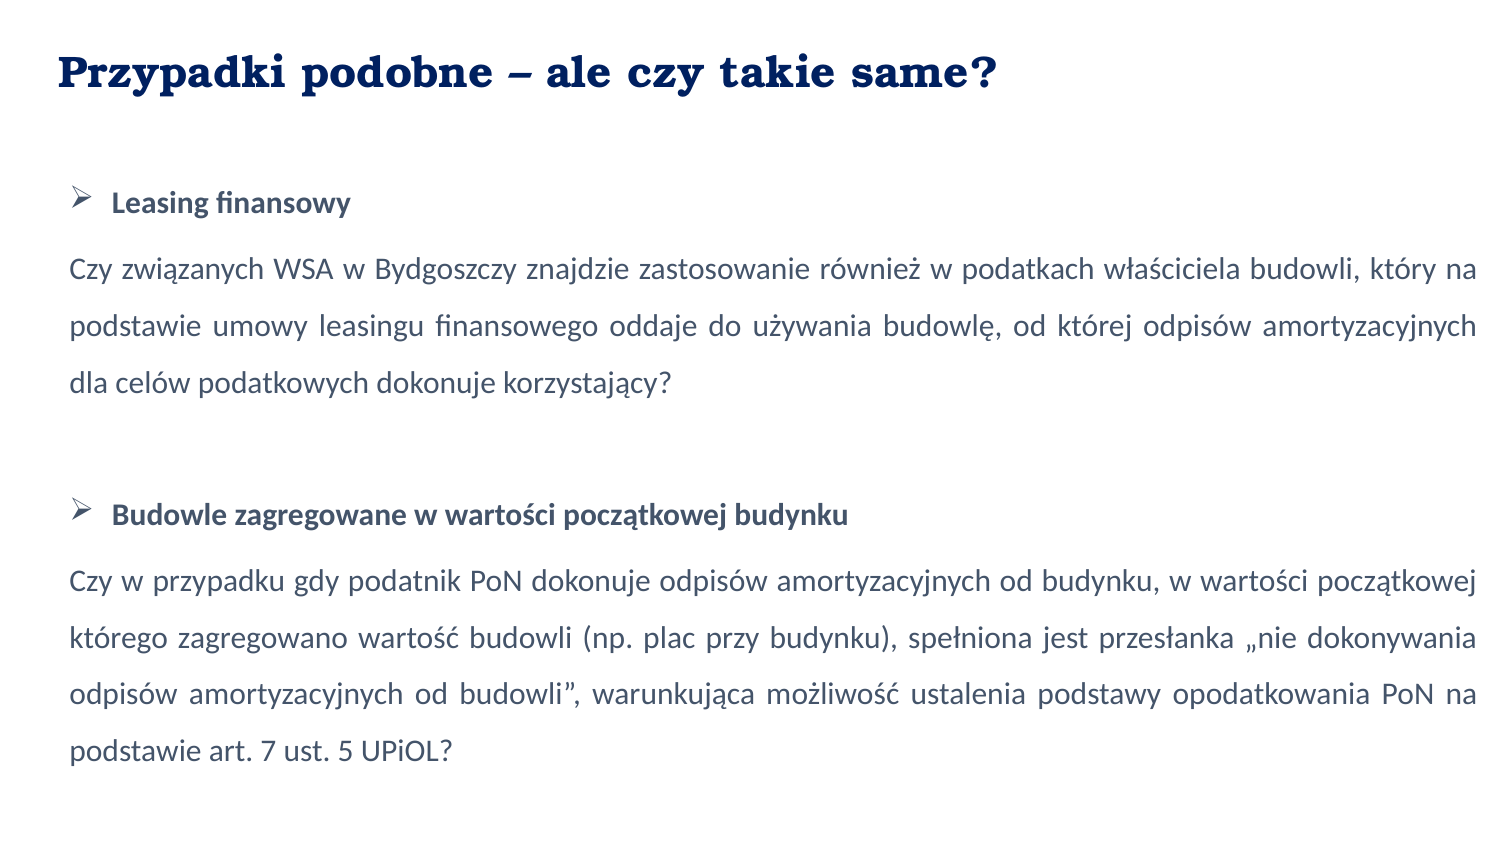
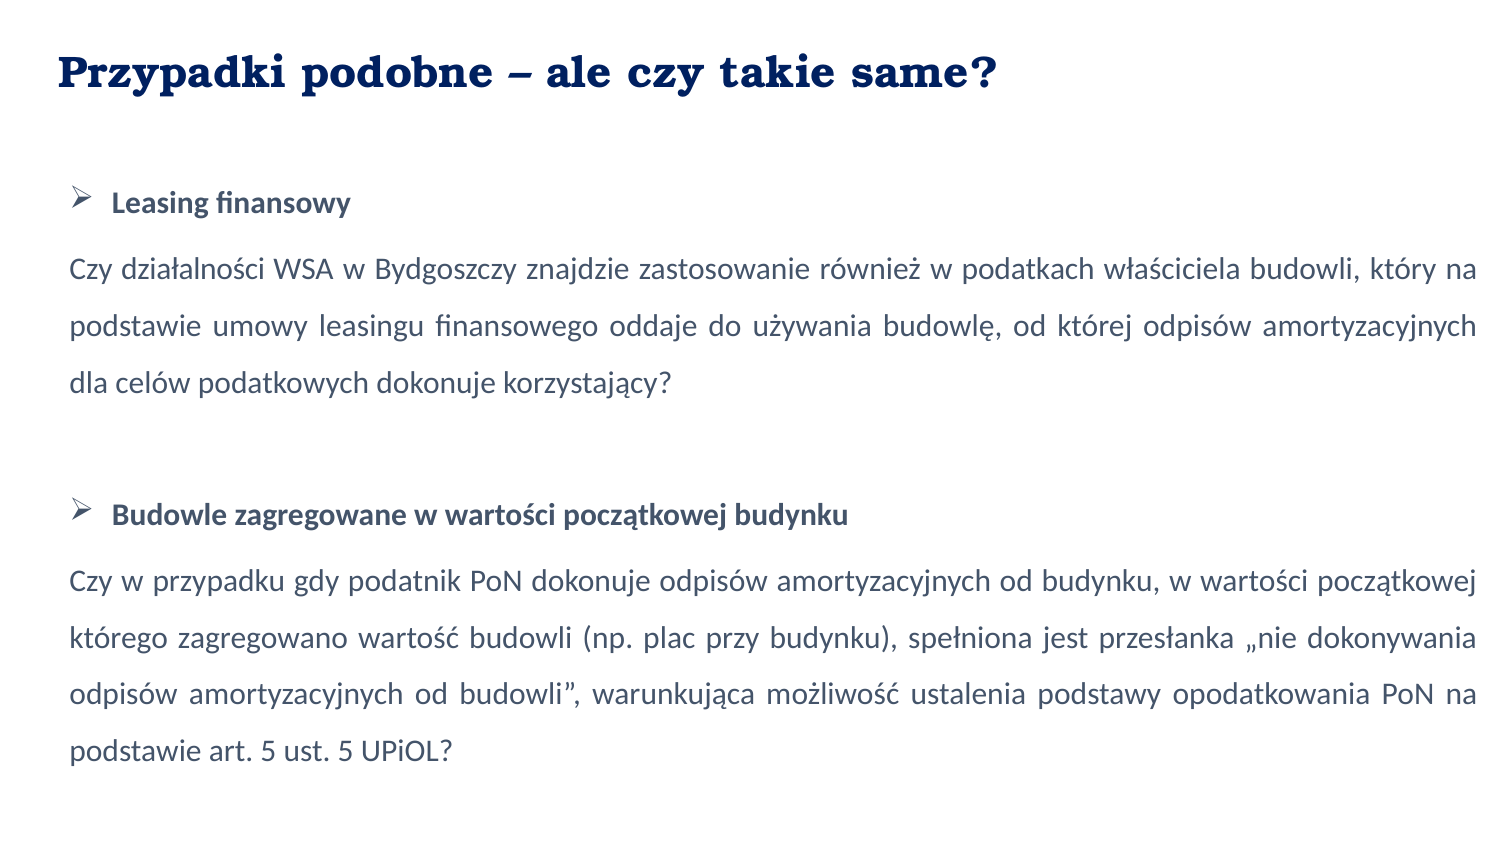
związanych: związanych -> działalności (193, 270)
art 7: 7 -> 5 (268, 752)
